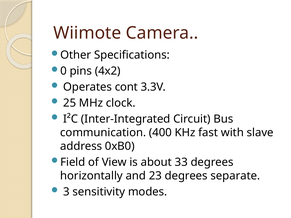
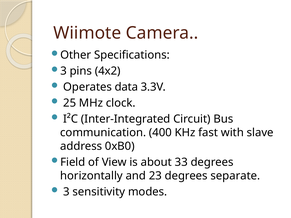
0: 0 -> 3 (63, 71)
cont: cont -> data (126, 87)
